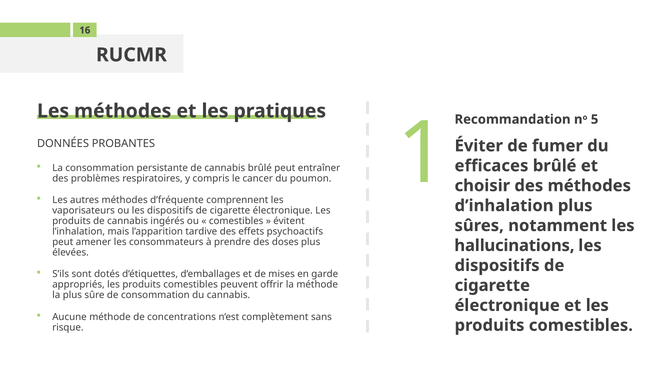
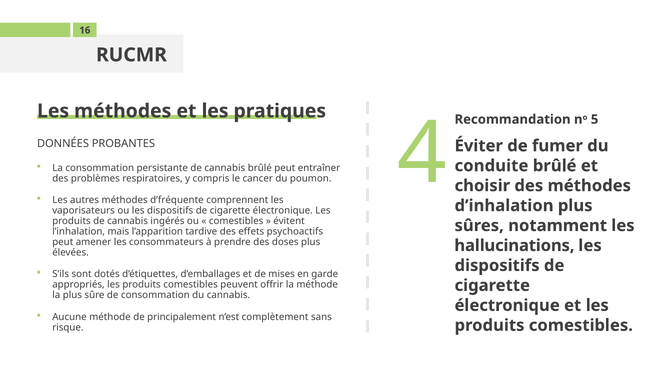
1: 1 -> 4 (422, 154)
efficaces: efficaces -> conduite (491, 166)
concentrations: concentrations -> principalement (182, 317)
